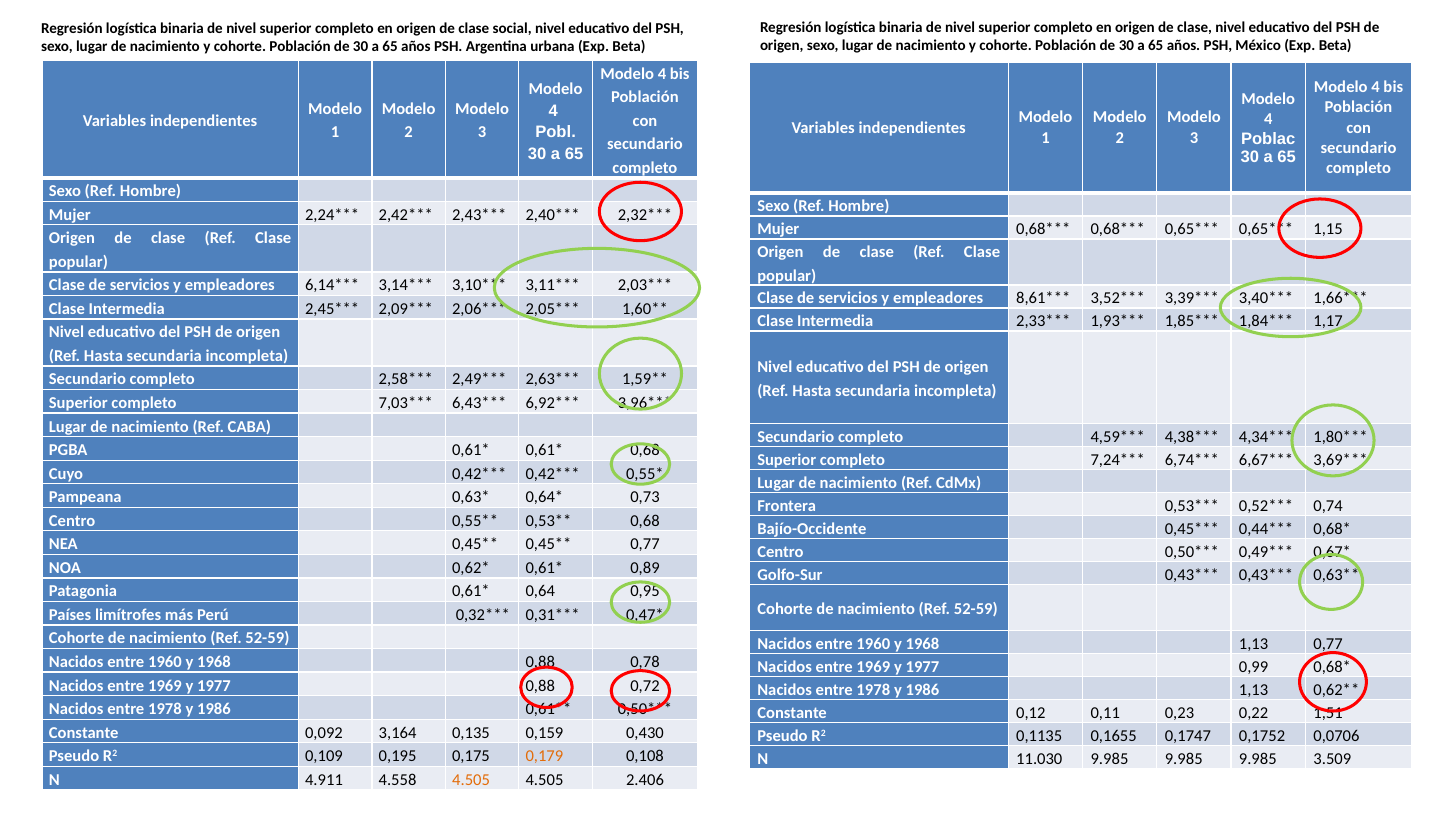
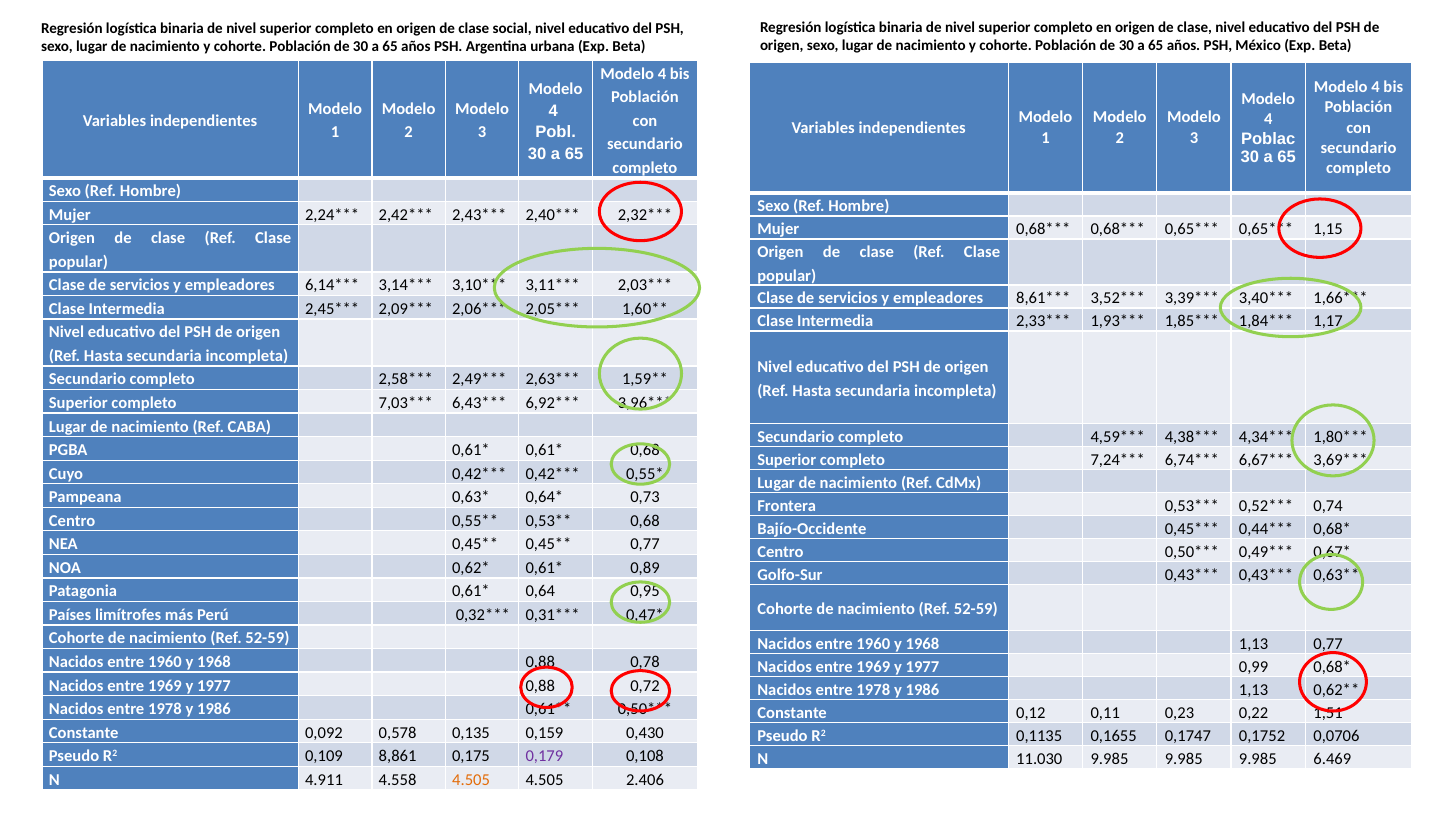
3,164: 3,164 -> 0,578 (398, 733)
0,195: 0,195 -> 8,861 (398, 757)
0,179 colour: orange -> purple (544, 757)
3.509: 3.509 -> 6.469 (1332, 760)
